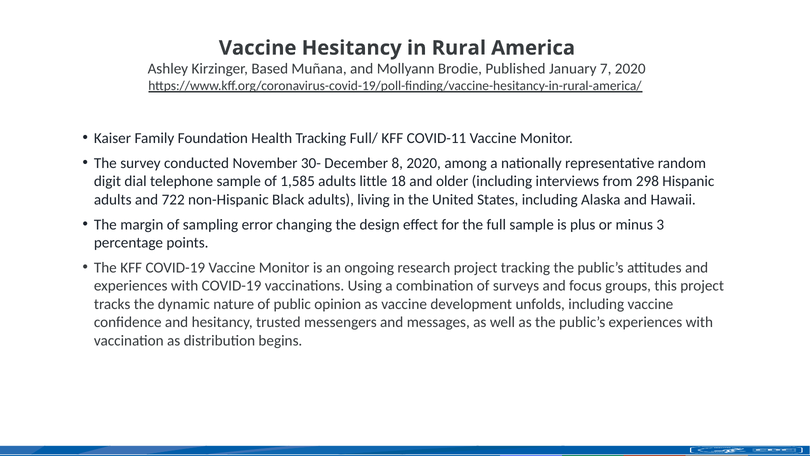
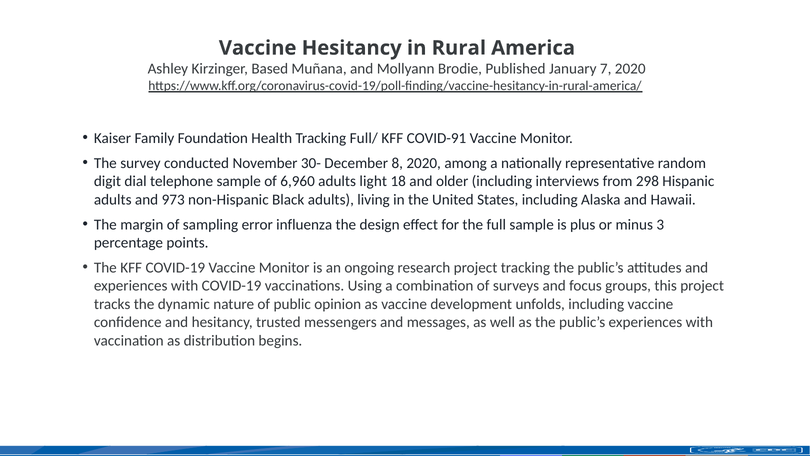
COVID-11: COVID-11 -> COVID-91 (436, 138)
1,585: 1,585 -> 6,960 (298, 181)
little: little -> light (373, 181)
722: 722 -> 973 (173, 199)
changing: changing -> influenza (304, 224)
